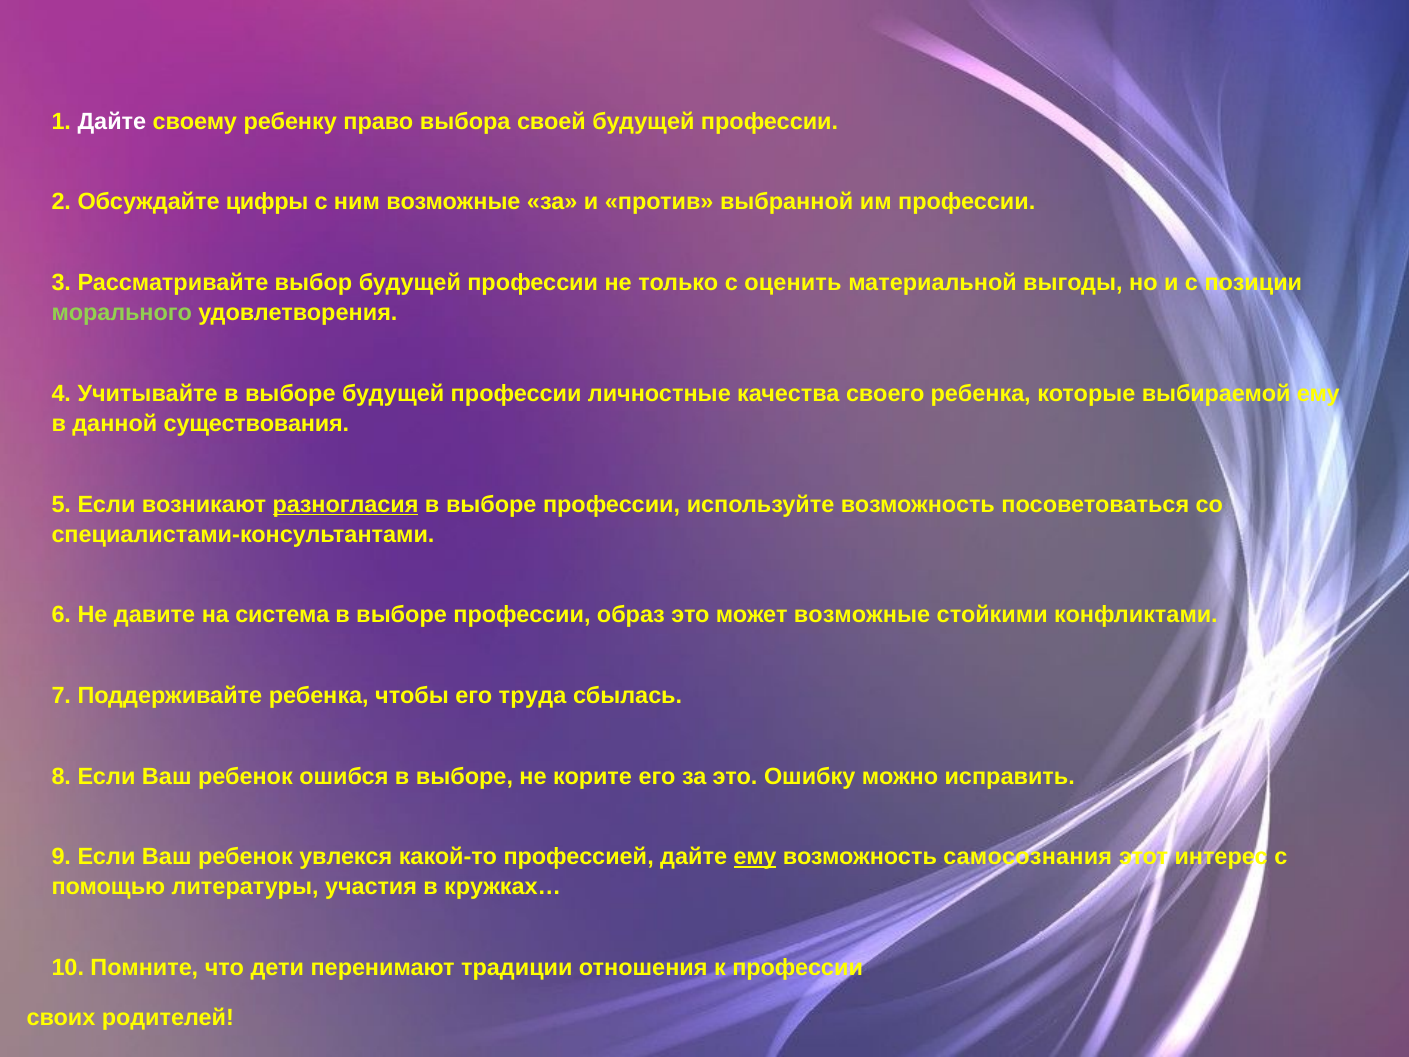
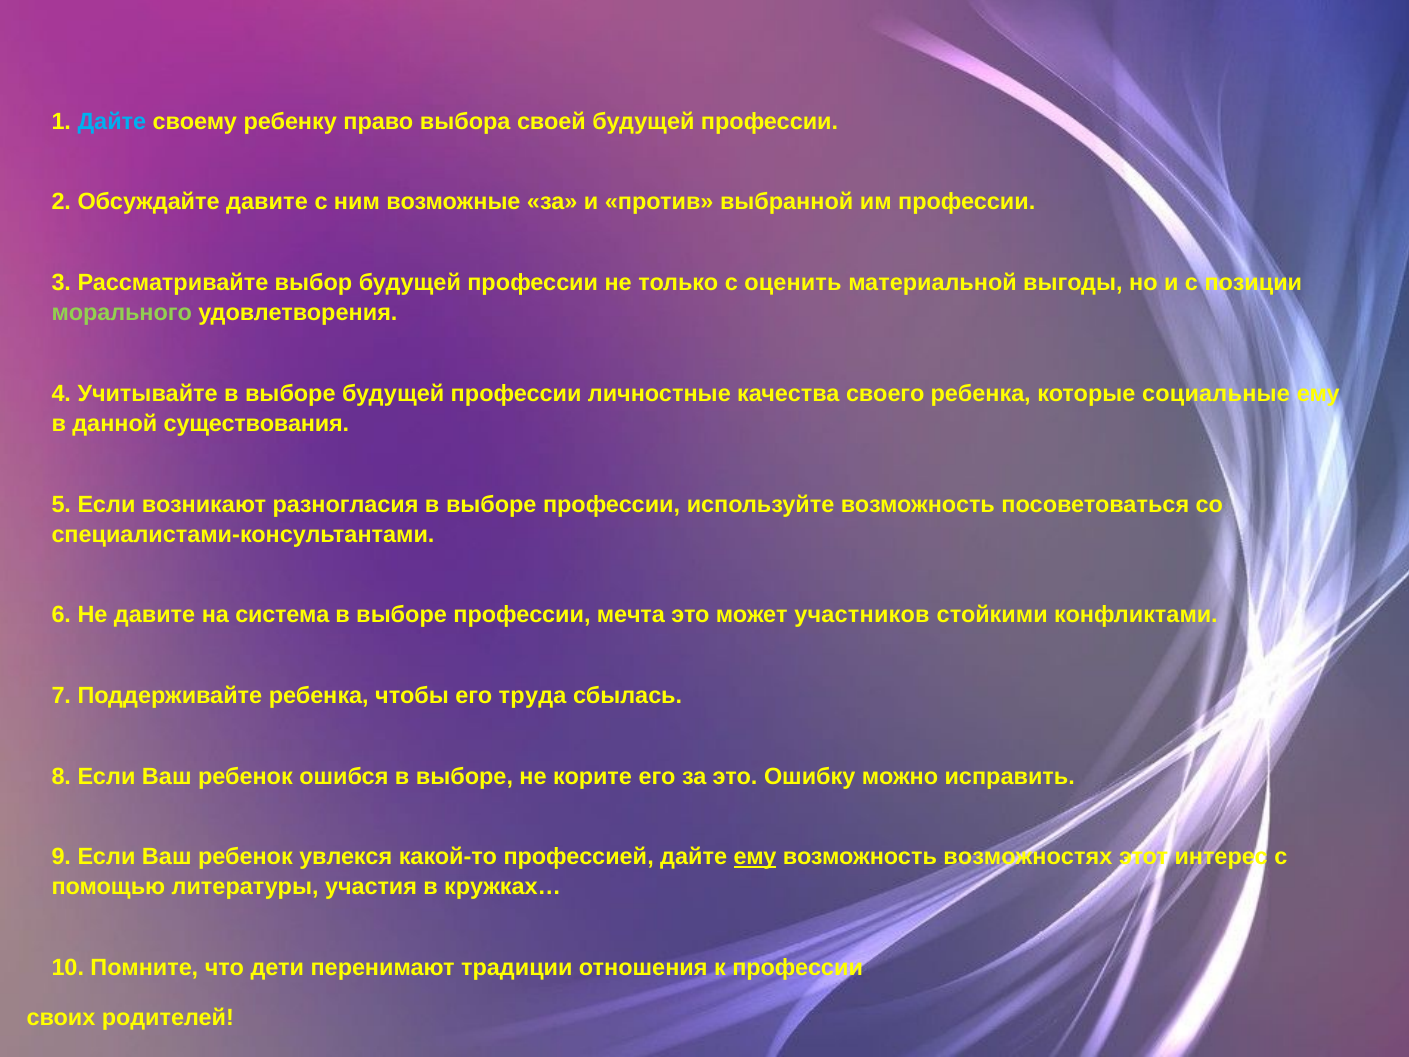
Дайте colour: white -> light blue (112, 121)
Обсуждайте цифры: цифры -> давите (267, 202)
выбираемой: выбираемой -> социальные (1216, 393)
разногласия underline: present -> none (346, 504)
образ: образ -> мечта (631, 615)
может возможные: возможные -> участников (862, 615)
самосознания: самосознания -> возможностях (1028, 857)
